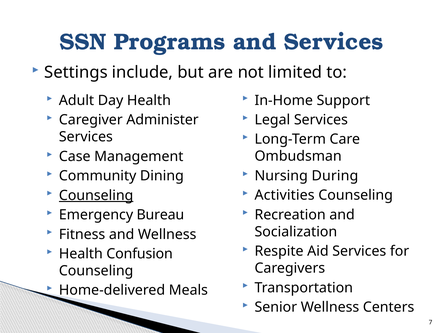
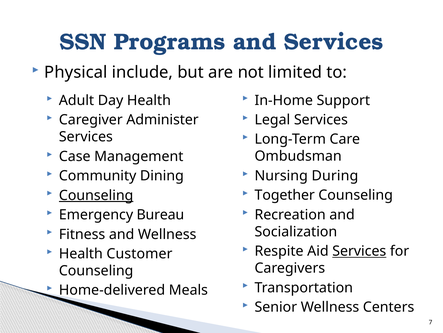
Settings: Settings -> Physical (76, 72)
Activities: Activities -> Together (285, 195)
Services underline: none -> present (359, 251)
Confusion: Confusion -> Customer (139, 253)
